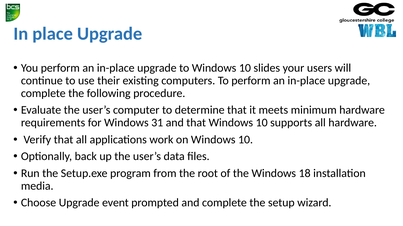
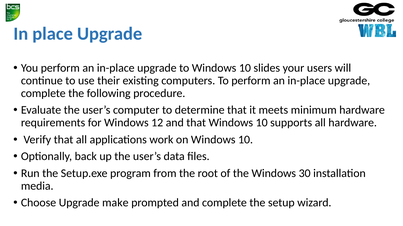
31: 31 -> 12 (157, 123)
18: 18 -> 30 (305, 174)
event: event -> make (115, 203)
